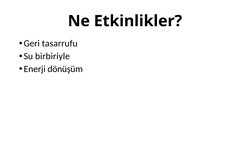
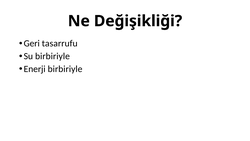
Etkinlikler: Etkinlikler -> Değişikliği (138, 21)
Enerji dönüşüm: dönüşüm -> birbiriyle (65, 69)
